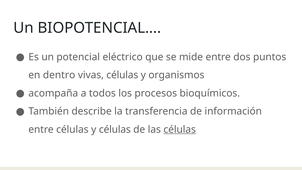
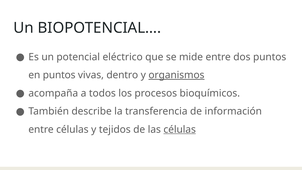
en dentro: dentro -> puntos (59, 75)
vivas células: células -> dentro (122, 75)
organismos underline: none -> present (176, 75)
y células: células -> tejidos (115, 129)
